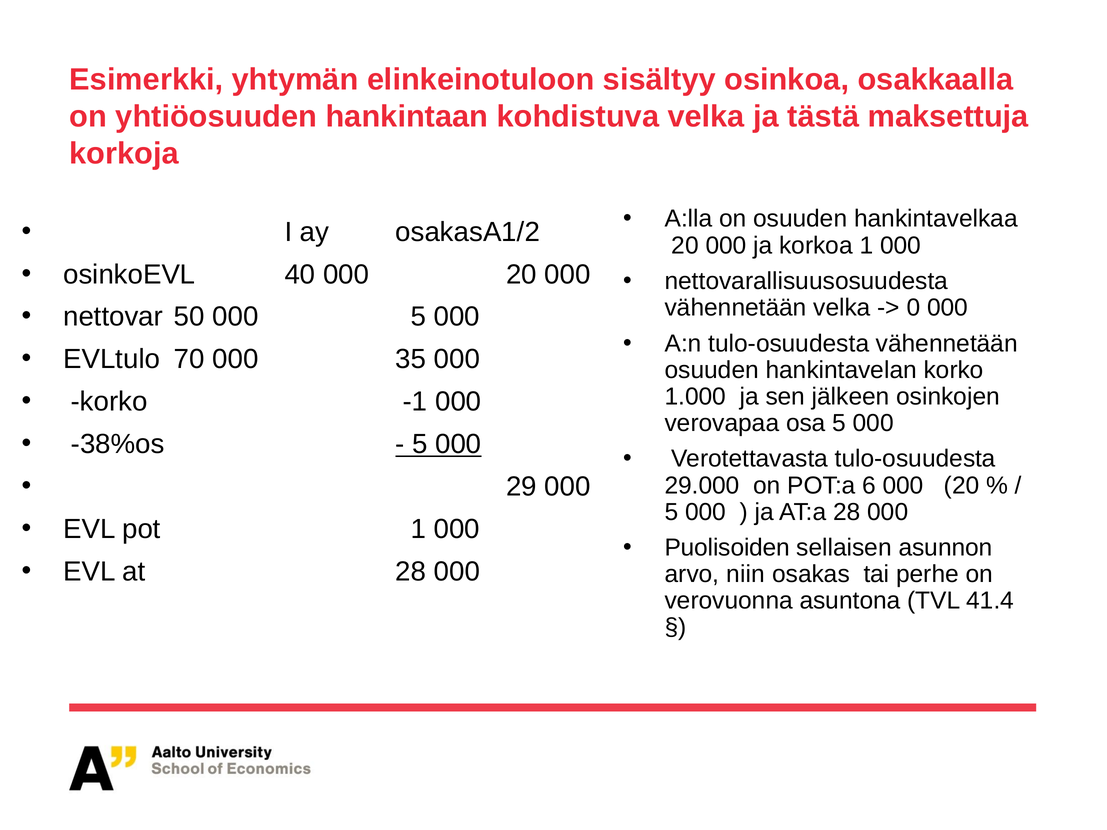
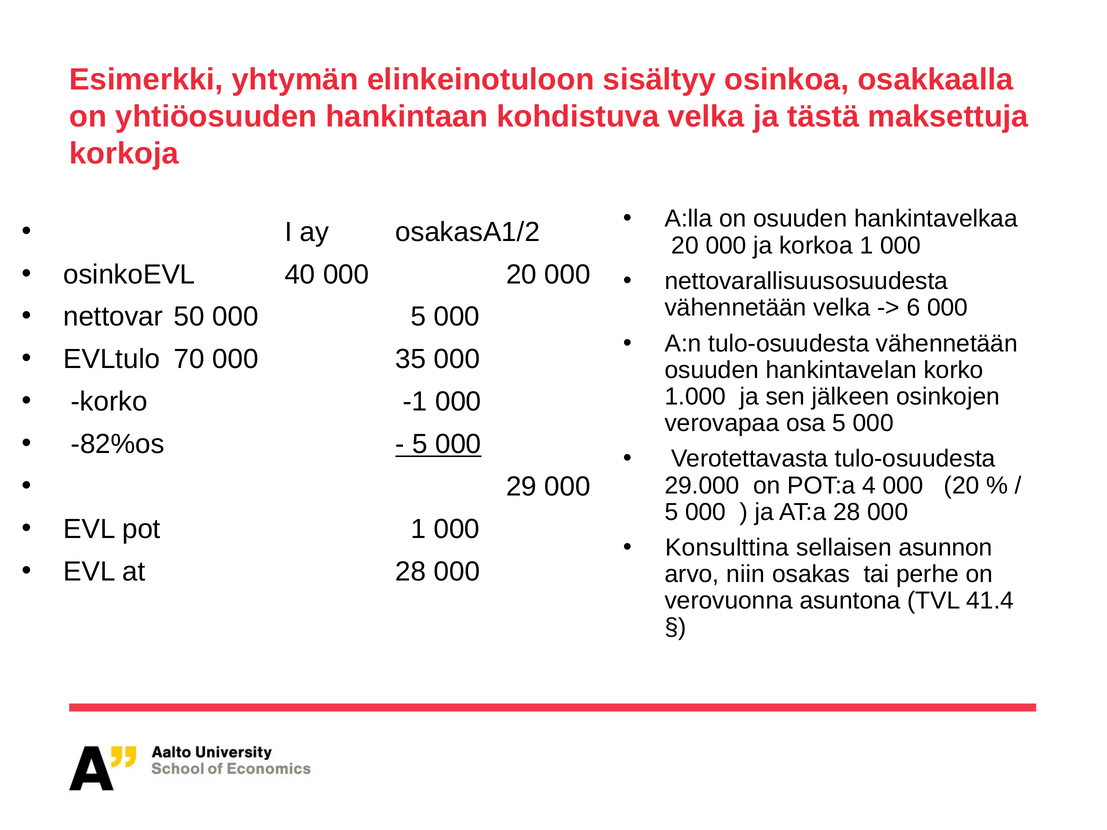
0: 0 -> 6 (913, 308)
-38%os: -38%os -> -82%os (118, 444)
6: 6 -> 4 (869, 486)
Puolisoiden: Puolisoiden -> Konsulttina (727, 548)
